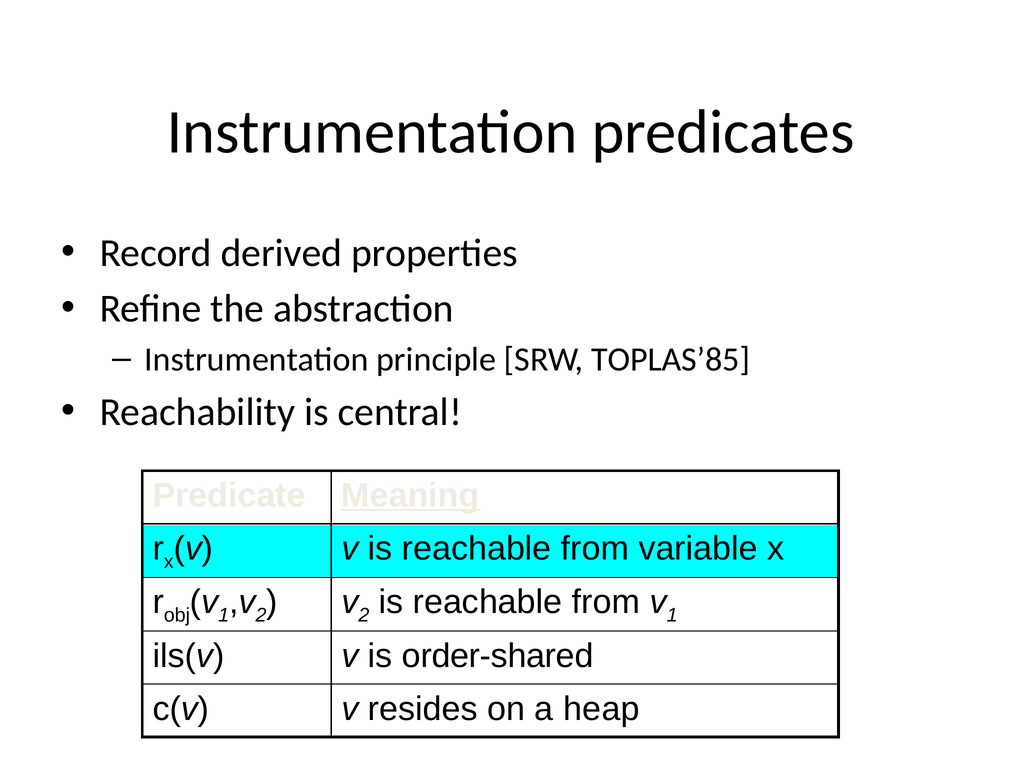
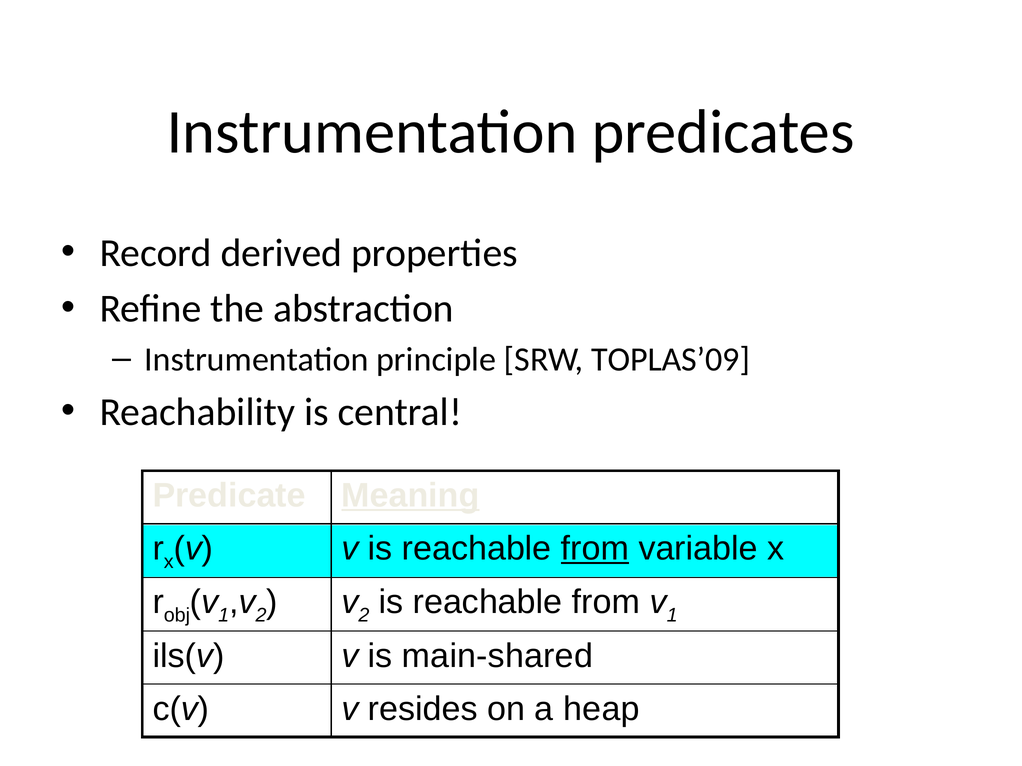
TOPLAS’85: TOPLAS’85 -> TOPLAS’09 (671, 360)
from underline: none -> present (595, 549)
order-shared: order-shared -> main-shared (497, 656)
